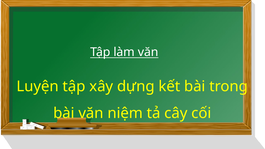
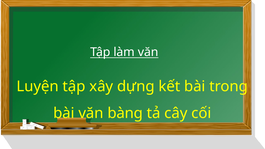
niệm: niệm -> bàng (125, 113)
